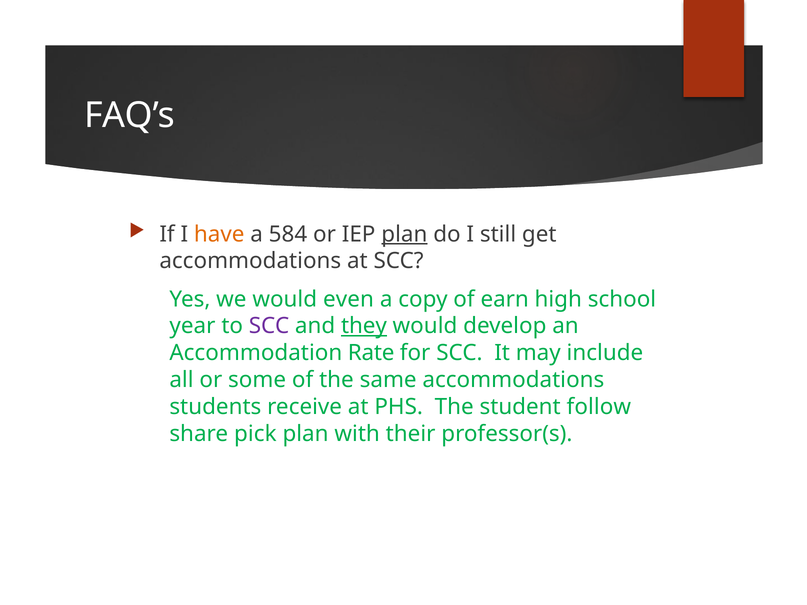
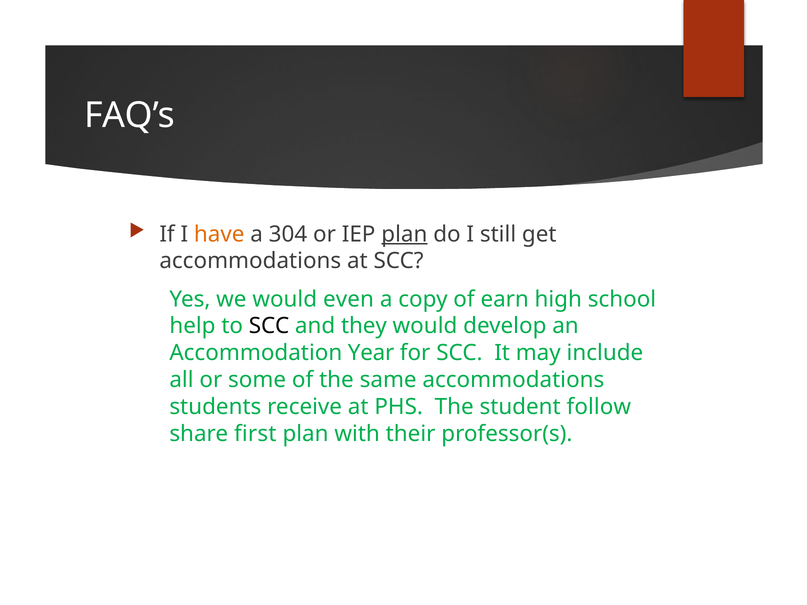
584: 584 -> 304 (288, 234)
year: year -> help (192, 326)
SCC colour: purple -> black (269, 326)
they underline: present -> none (364, 326)
Rate: Rate -> Year (371, 353)
pick: pick -> first (255, 434)
